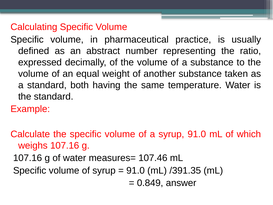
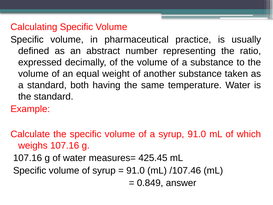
107.46: 107.46 -> 425.45 (153, 158)
/391.35: /391.35 -> /107.46 (185, 170)
